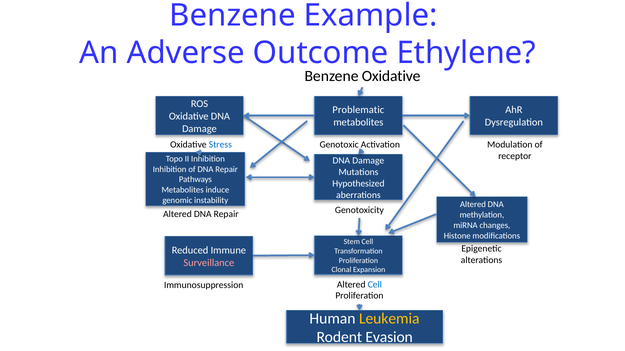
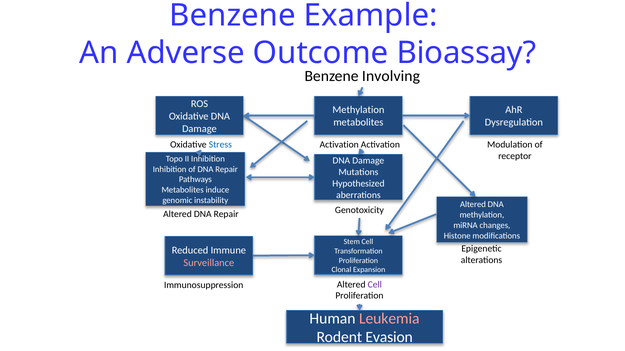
Ethylene: Ethylene -> Bioassay (466, 53)
Oxidative: Oxidative -> Involving (391, 76)
Problematic: Problematic -> Methylation (358, 110)
Genotoxic: Genotoxic -> Activation (339, 145)
Cell colour: blue -> purple (375, 285)
Leukemia colour: yellow -> pink (389, 319)
